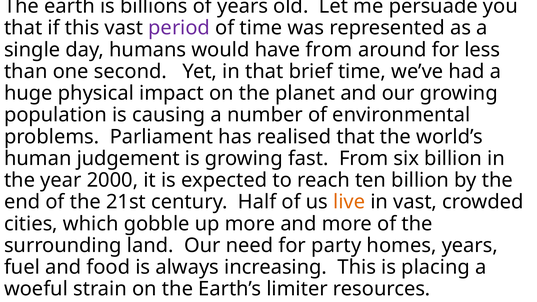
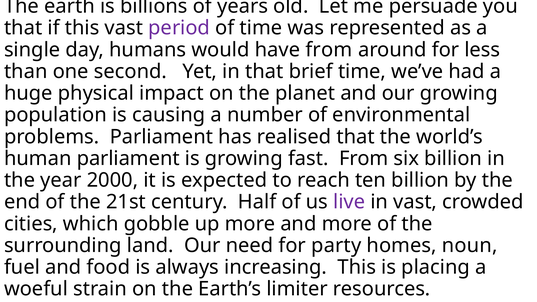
human judgement: judgement -> parliament (128, 158)
live colour: orange -> purple (349, 202)
homes years: years -> noun (470, 246)
